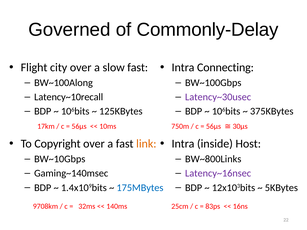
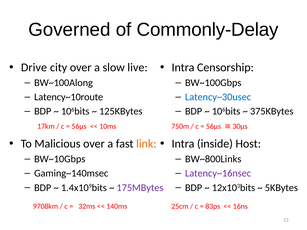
Flight: Flight -> Drive (34, 68)
slow fast: fast -> live (138, 68)
Connecting: Connecting -> Censorship (225, 68)
Latency~10recall: Latency~10recall -> Latency~10route (69, 97)
Latency~30usec colour: purple -> blue (218, 97)
Copyright: Copyright -> Malicious (57, 144)
175MBytes colour: blue -> purple (140, 188)
